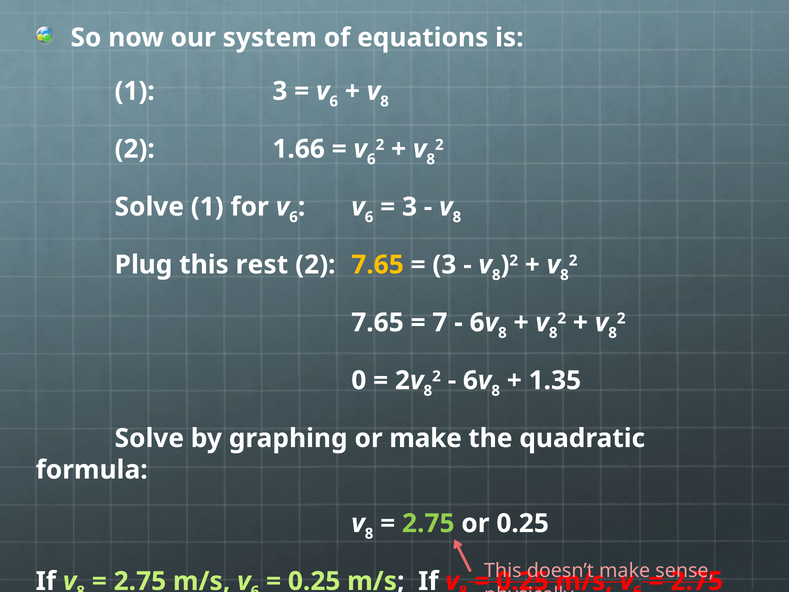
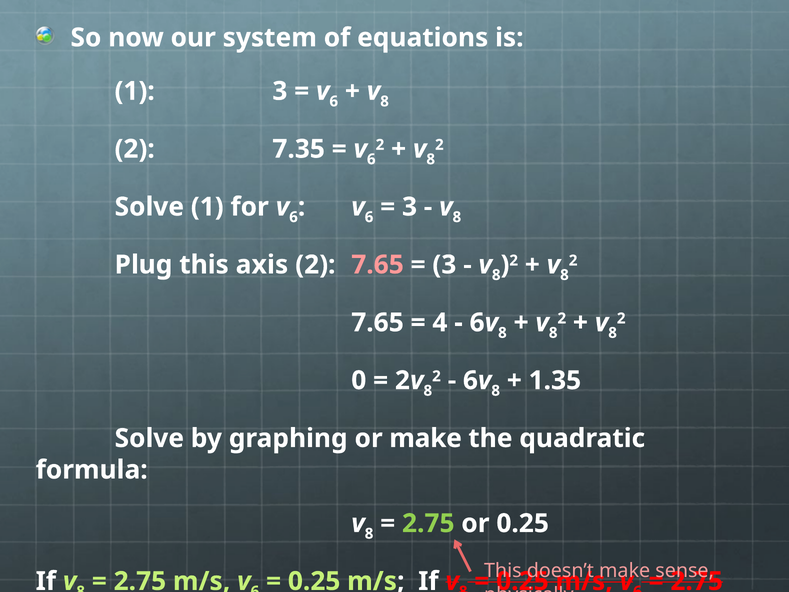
1.66: 1.66 -> 7.35 (299, 149)
rest: rest -> axis (262, 265)
7.65 colour: yellow -> pink (378, 265)
7: 7 -> 4 (440, 322)
